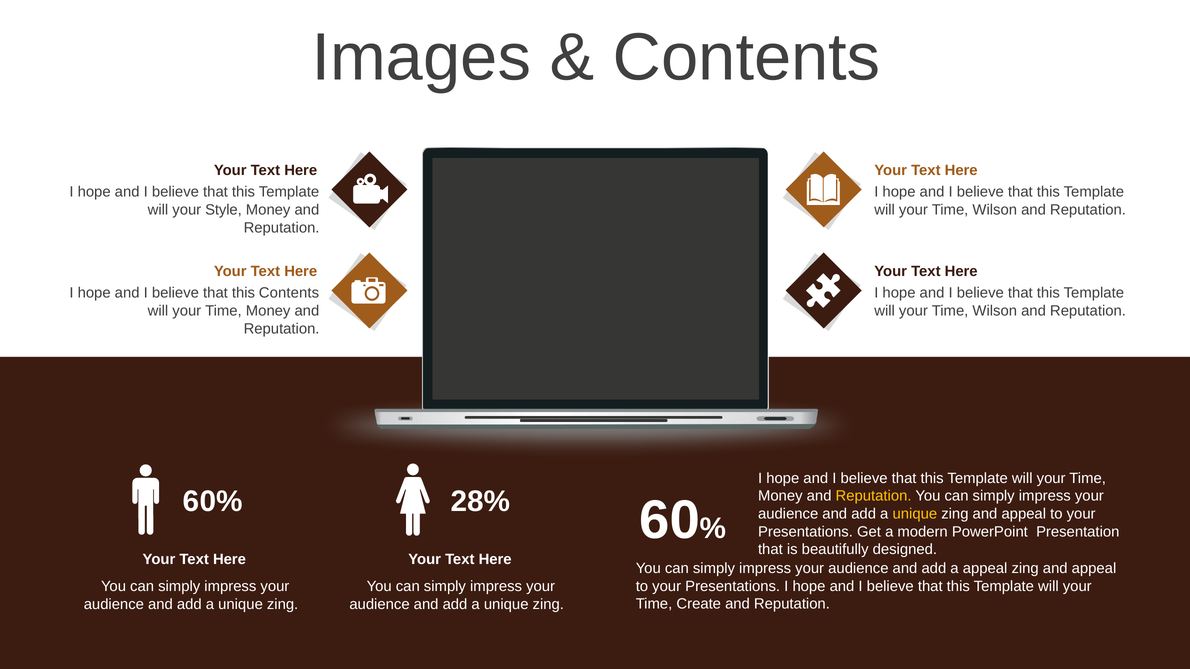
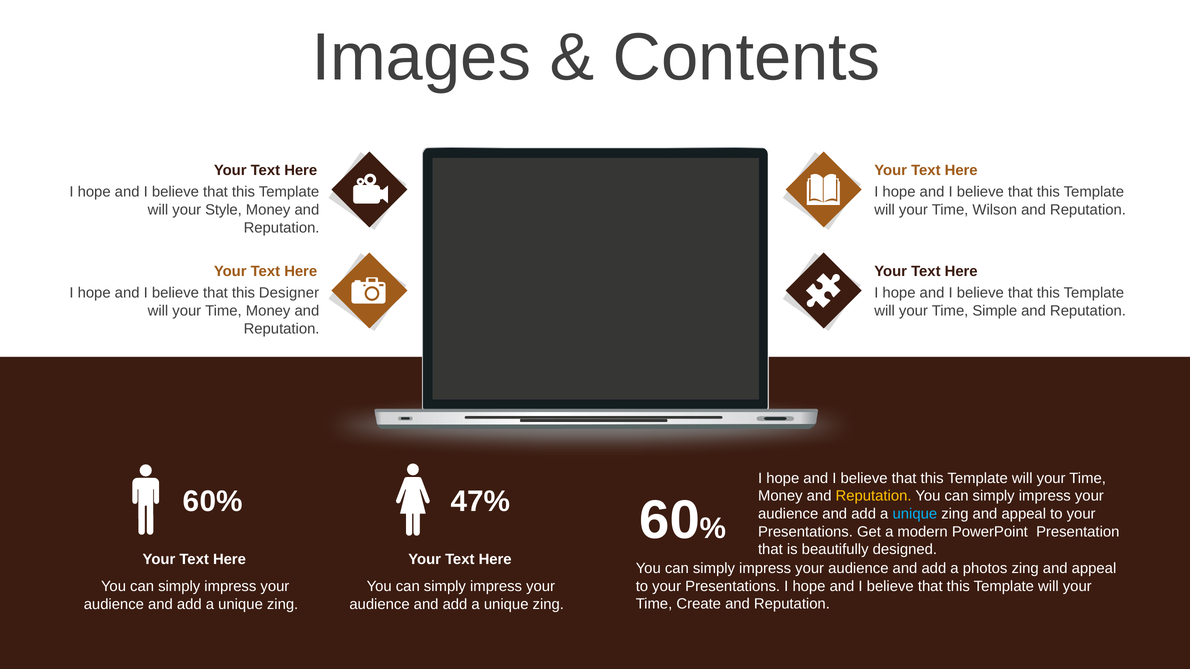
this Contents: Contents -> Designer (289, 293)
Wilson: Wilson -> Simple (995, 311)
28%: 28% -> 47% (481, 502)
unique colour: yellow -> light blue (915, 514)
a appeal: appeal -> photos (985, 569)
